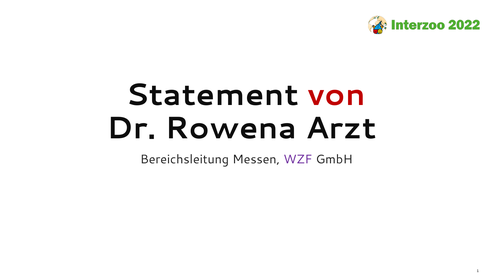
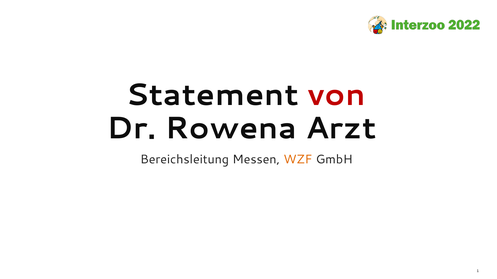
WZF colour: purple -> orange (298, 160)
